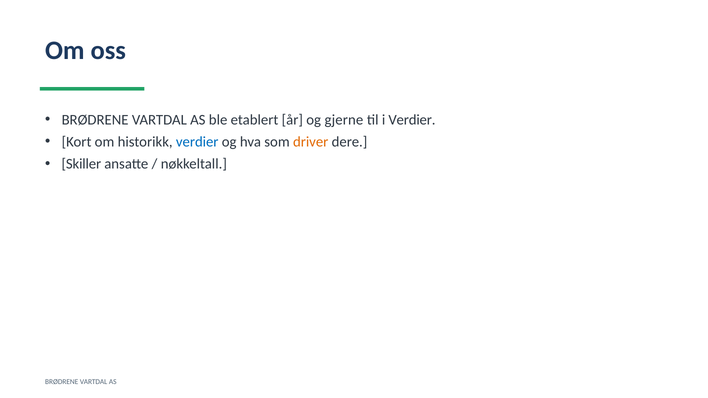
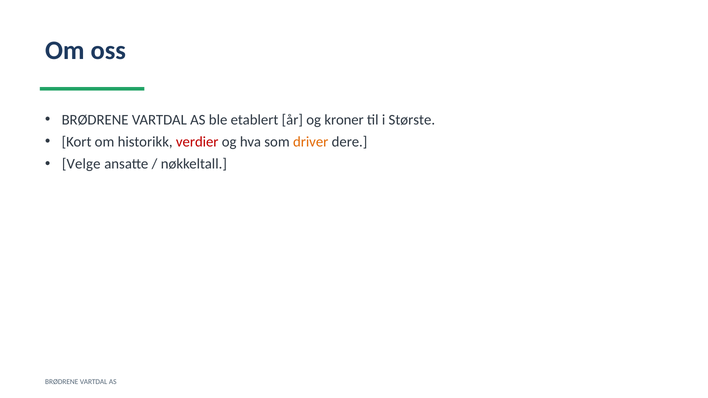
gjerne: gjerne -> kroner (344, 120)
i Verdier: Verdier -> Største (412, 120)
verdier colour: blue -> red (197, 142)
Skiller: Skiller -> Velge (81, 164)
